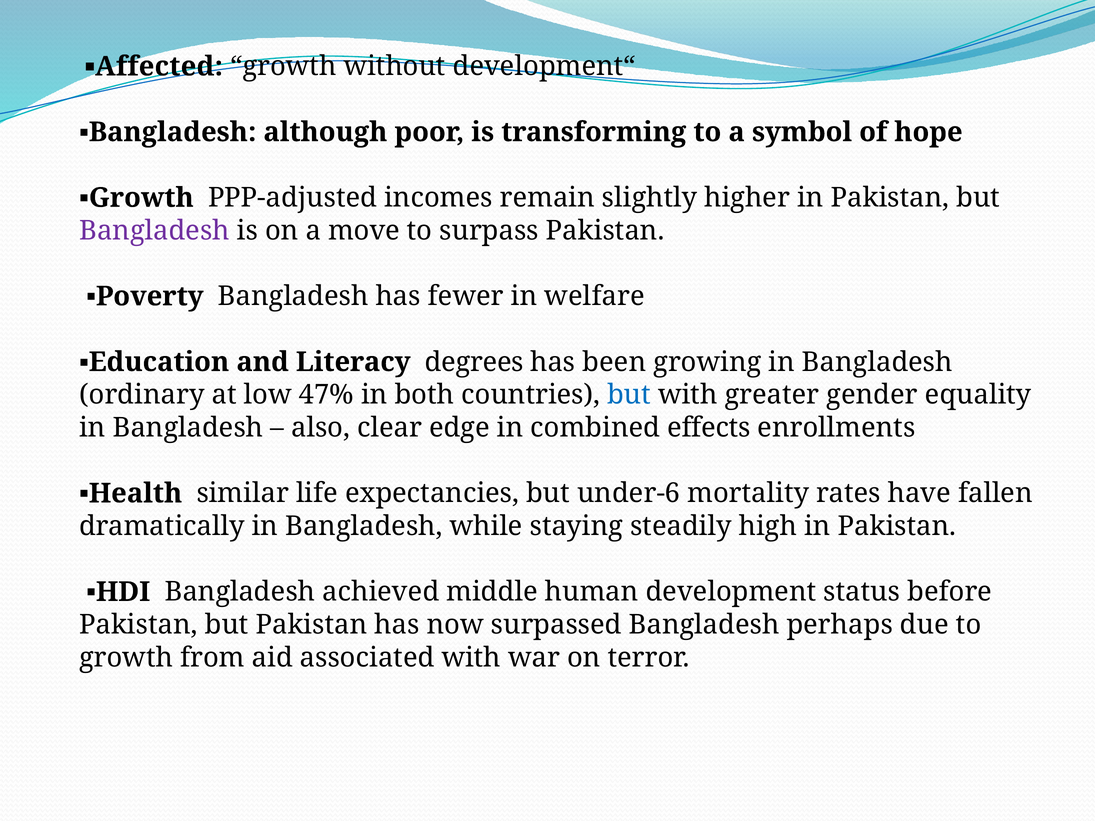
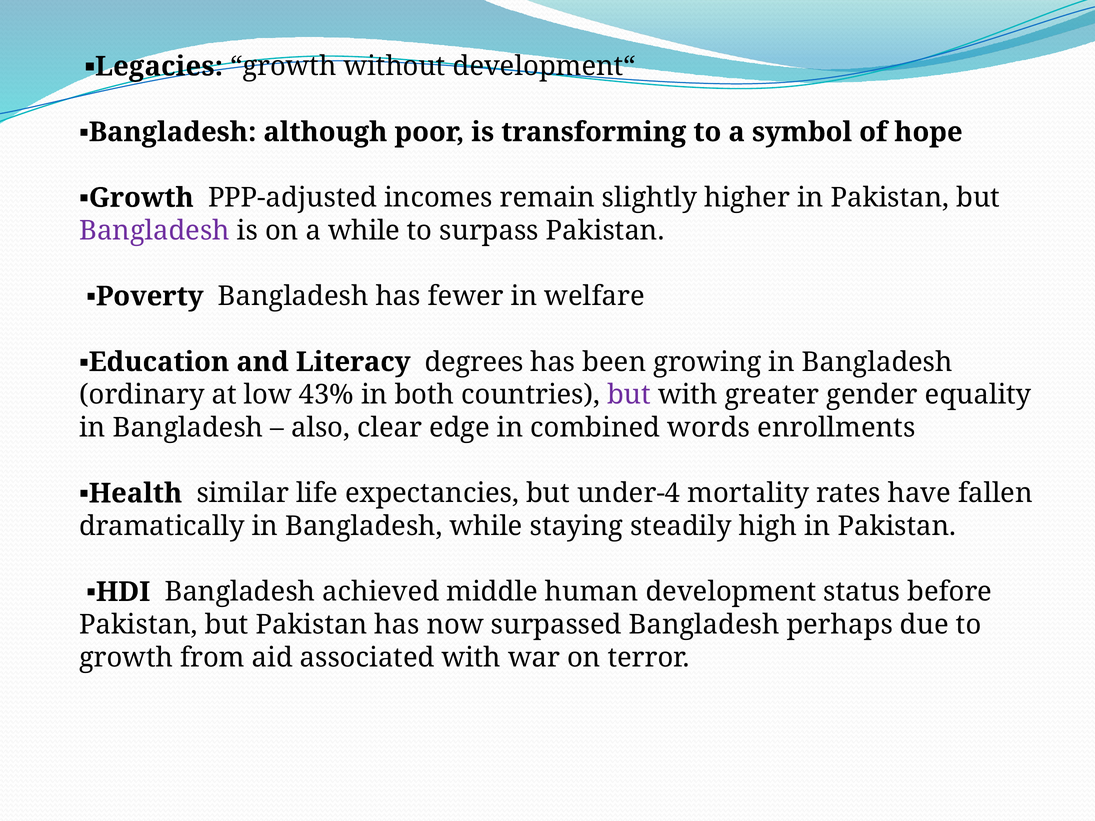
Affected: Affected -> Legacies (159, 66)
a move: move -> while (364, 231)
47%: 47% -> 43% (326, 395)
but colour: blue -> purple (629, 395)
effects: effects -> words (709, 428)
under-6: under-6 -> under-4 (629, 494)
